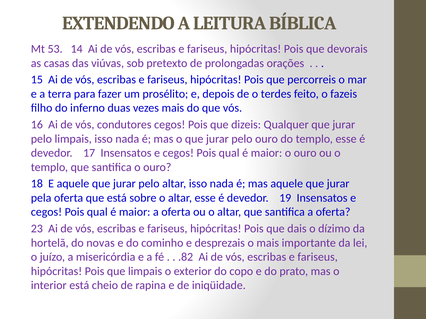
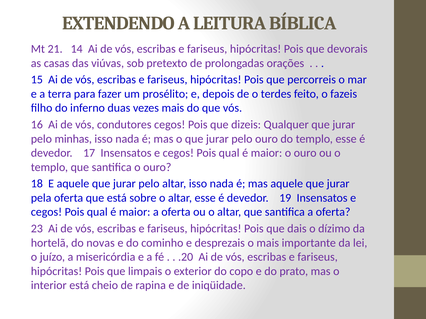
53: 53 -> 21 (55, 49)
pelo limpais: limpais -> minhas (73, 139)
.82: .82 -> .20 (186, 257)
